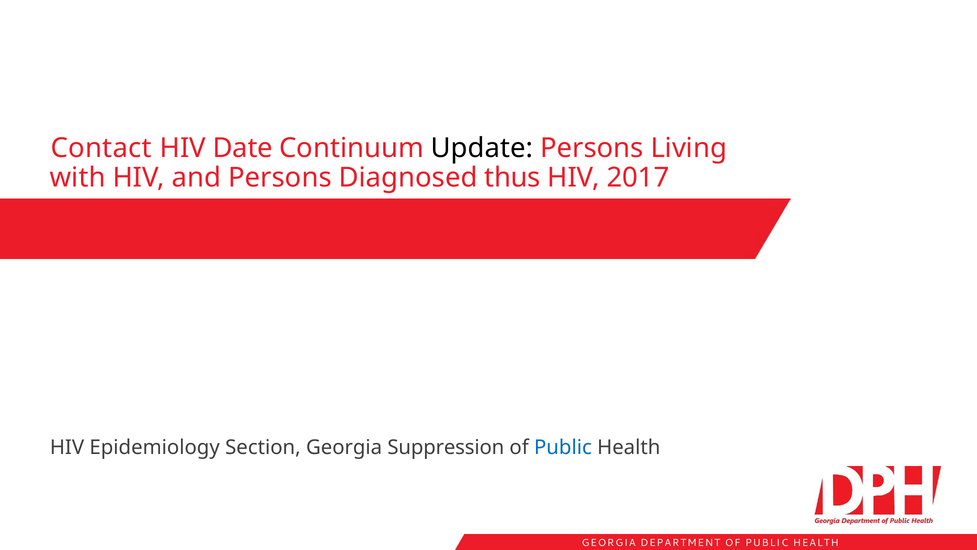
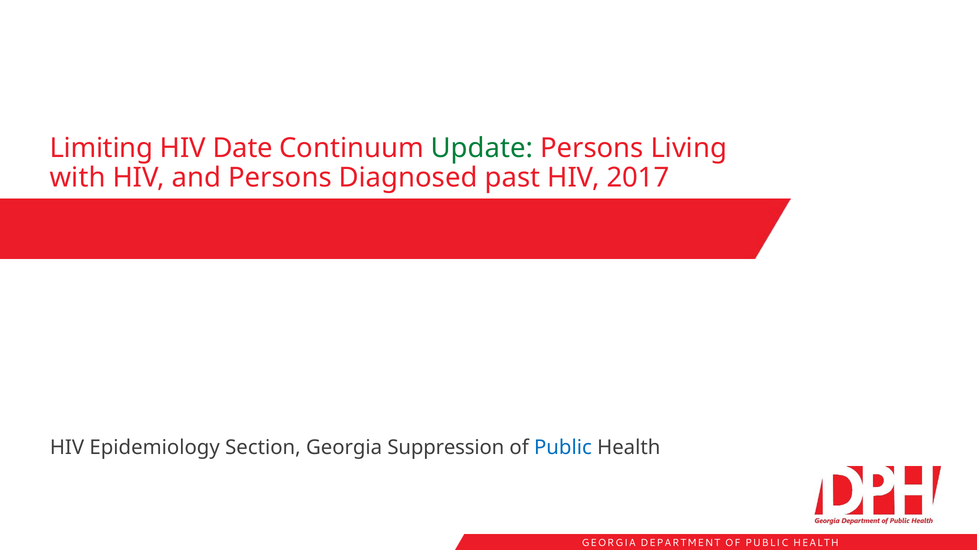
Contact: Contact -> Limiting (101, 148)
Update colour: black -> green (482, 148)
thus: thus -> past (512, 178)
